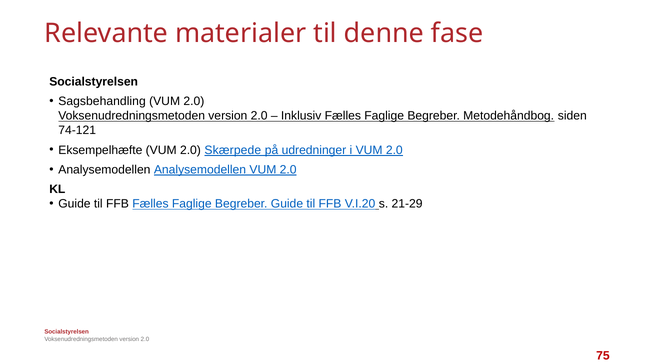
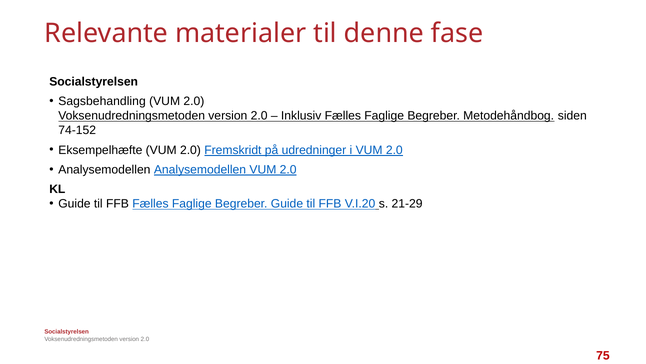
74-121: 74-121 -> 74-152 (77, 130)
Skærpede: Skærpede -> Fremskridt (233, 150)
